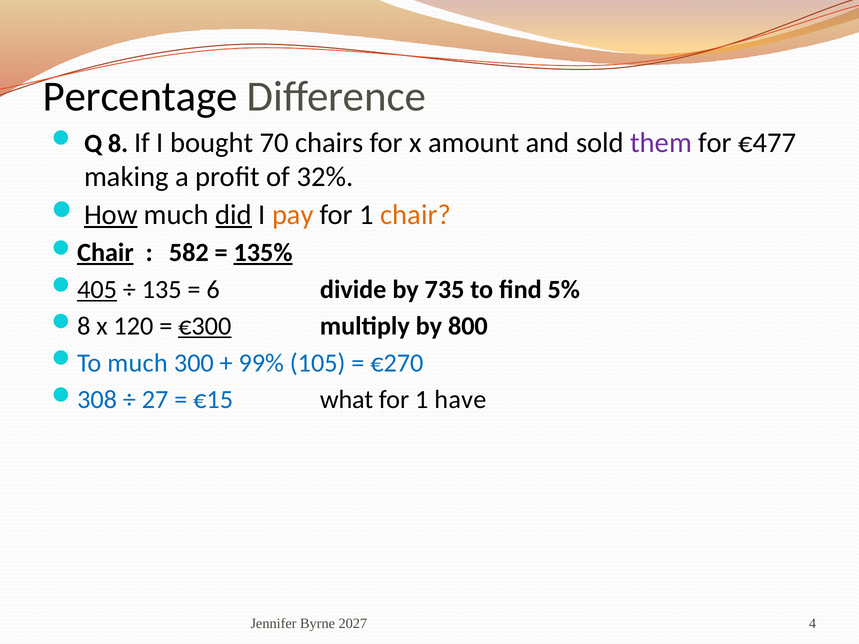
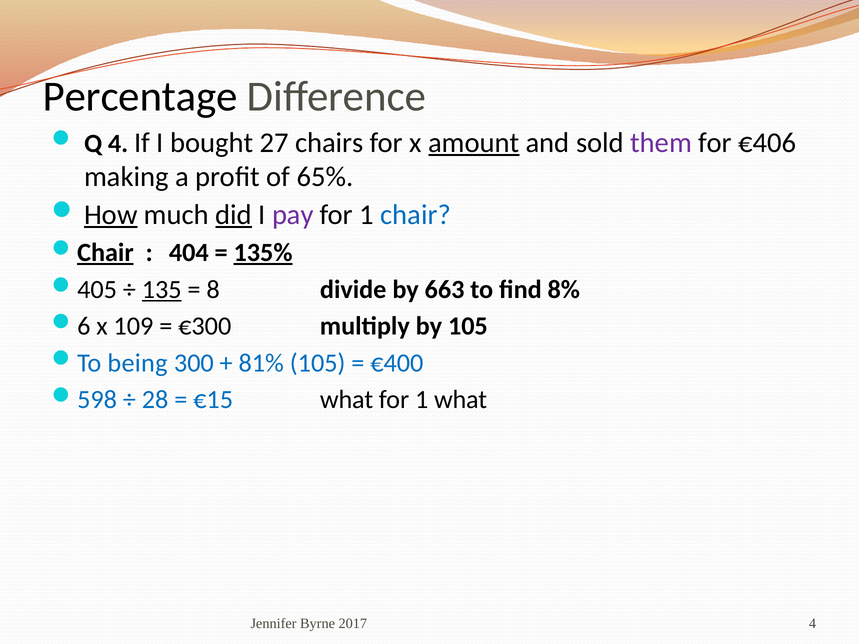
Q 8: 8 -> 4 (118, 143)
70: 70 -> 27 (274, 143)
amount underline: none -> present (474, 143)
€477: €477 -> €406 (767, 143)
32%: 32% -> 65% (325, 177)
pay colour: orange -> purple (293, 215)
chair colour: orange -> blue (416, 215)
582: 582 -> 404 (189, 253)
405 underline: present -> none (97, 290)
135 underline: none -> present (162, 290)
6: 6 -> 8 (213, 290)
735: 735 -> 663 (445, 290)
5%: 5% -> 8% (564, 290)
8: 8 -> 6 (84, 326)
120: 120 -> 109 (133, 326)
€300 underline: present -> none (205, 326)
by 800: 800 -> 105 (468, 326)
To much: much -> being (137, 363)
99%: 99% -> 81% (261, 363)
€270: €270 -> €400 (397, 363)
308: 308 -> 598 (97, 400)
27: 27 -> 28 (155, 400)
1 have: have -> what (461, 400)
2027: 2027 -> 2017 (353, 624)
